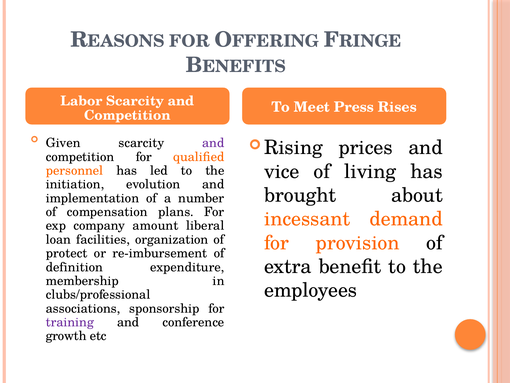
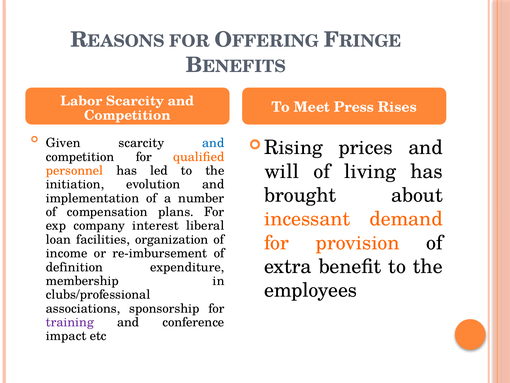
and colour: purple -> blue (213, 143)
vice: vice -> will (282, 171)
amount: amount -> interest (156, 225)
protect: protect -> income (67, 253)
growth: growth -> impact (66, 336)
